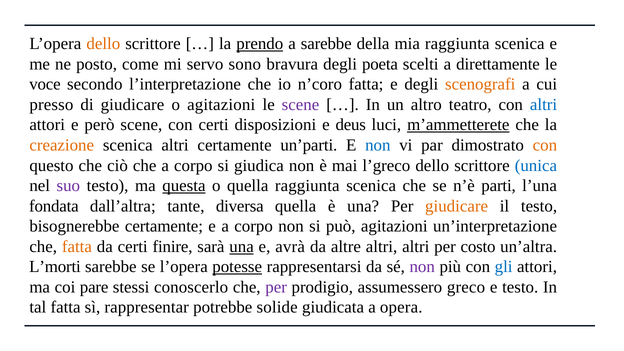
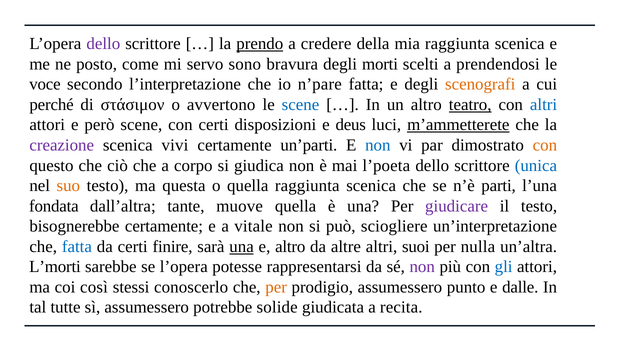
dello colour: orange -> purple (103, 44)
a sarebbe: sarebbe -> credere (326, 44)
poeta: poeta -> morti (380, 64)
direttamente: direttamente -> prendendosi (498, 64)
n’coro: n’coro -> n’pare (320, 84)
presso: presso -> perché (52, 105)
di giudicare: giudicare -> στάσιμον (133, 105)
o agitazioni: agitazioni -> avvertono (221, 105)
scene colour: purple -> blue (301, 105)
teatro underline: none -> present (470, 105)
creazione colour: orange -> purple (62, 145)
scenica altri: altri -> vivi (175, 145)
l’greco: l’greco -> l’poeta (386, 165)
suo colour: purple -> orange (68, 186)
questa underline: present -> none (184, 186)
diversa: diversa -> muove (240, 206)
giudicare colour: orange -> purple (457, 206)
e a corpo: corpo -> vitale (254, 226)
può agitazioni: agitazioni -> sciogliere (394, 226)
fatta colour: orange -> blue (77, 246)
e avrà: avrà -> altro (290, 246)
altri altri: altri -> suoi (416, 246)
costo: costo -> nulla (478, 246)
potesse underline: present -> none (237, 267)
pare: pare -> così (94, 287)
per colour: purple -> orange (276, 287)
greco: greco -> punto (466, 287)
e testo: testo -> dalle (520, 287)
tal fatta: fatta -> tutte (66, 307)
sì rappresentar: rappresentar -> assumessero (147, 307)
opera: opera -> recita (401, 307)
